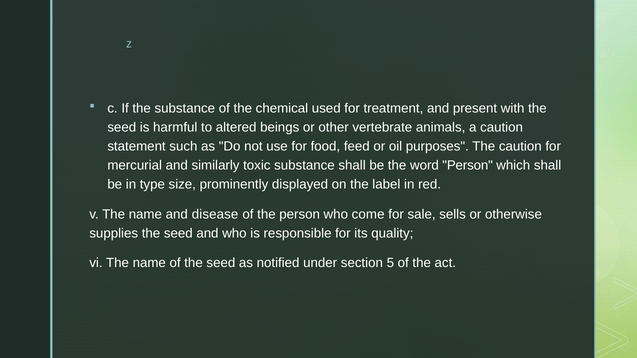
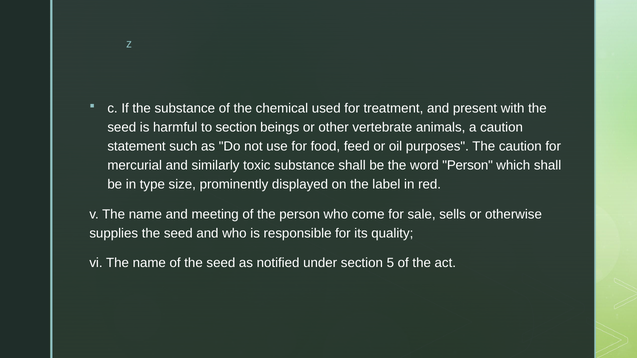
to altered: altered -> section (236, 127)
disease: disease -> meeting (215, 214)
